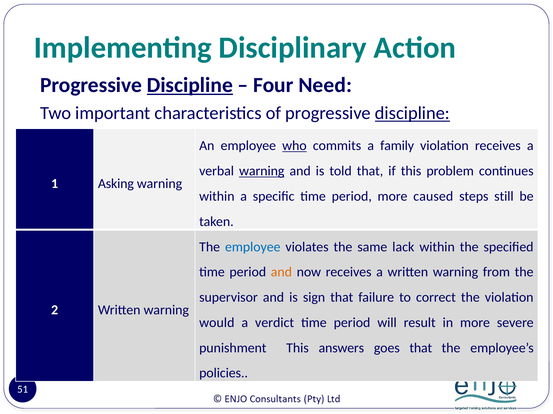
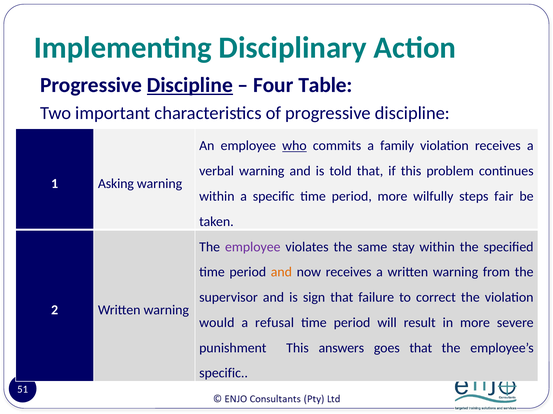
Need: Need -> Table (325, 85)
discipline underline: present -> none (412, 113)
warning underline: present -> none (262, 171)
caused: caused -> wilfully (433, 197)
still: still -> fair (504, 197)
employee colour: blue -> purple (253, 247)
lack: lack -> stay (403, 247)
verdict: verdict -> refusal (275, 323)
policies: policies -> specific (224, 374)
